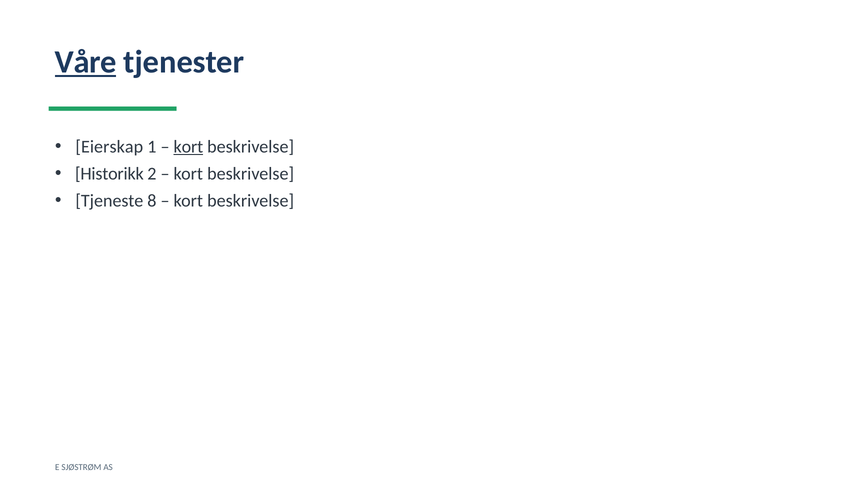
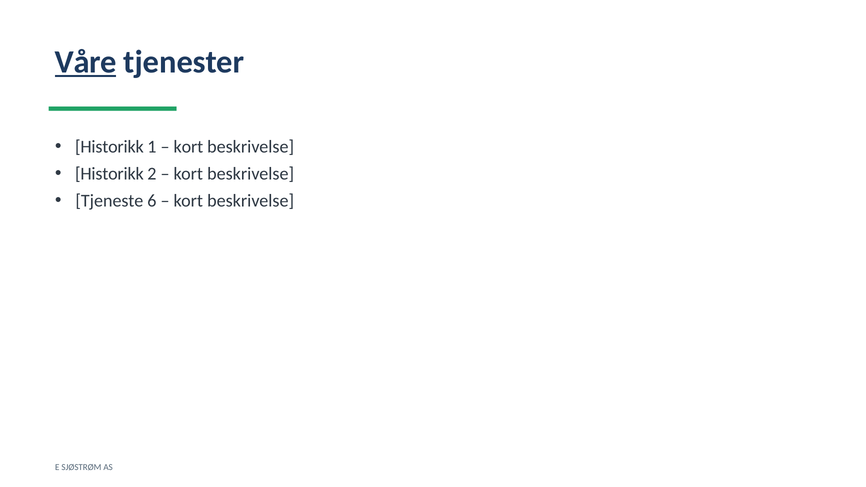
Eierskap: Eierskap -> Historikk (109, 147)
kort underline: present -> none (188, 147)
8: 8 -> 6 (152, 201)
